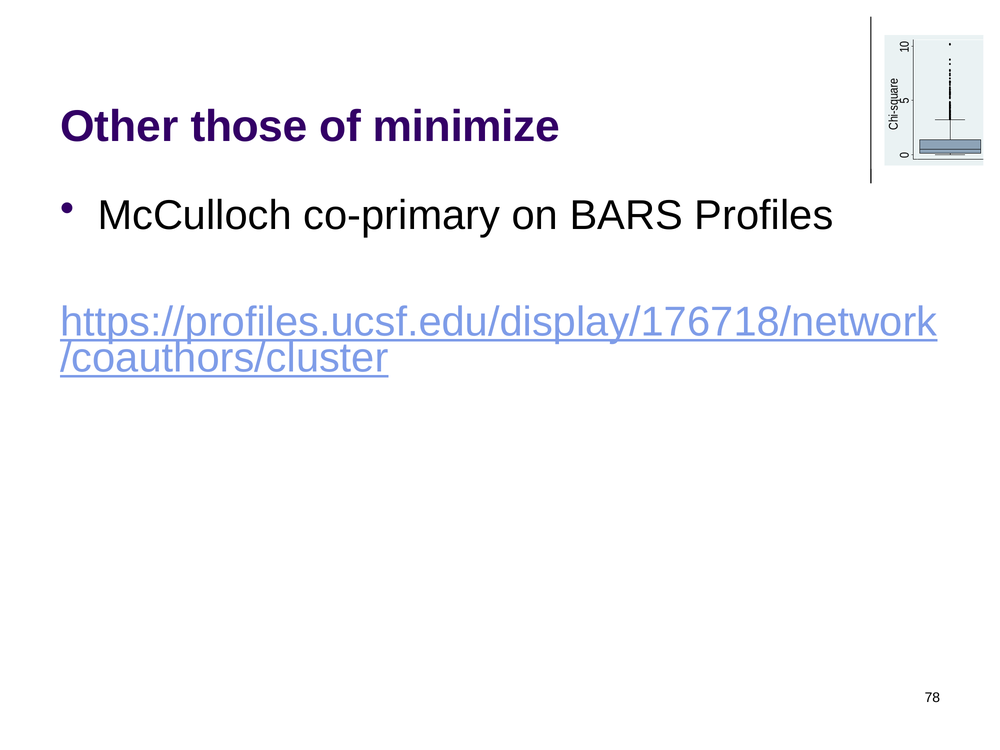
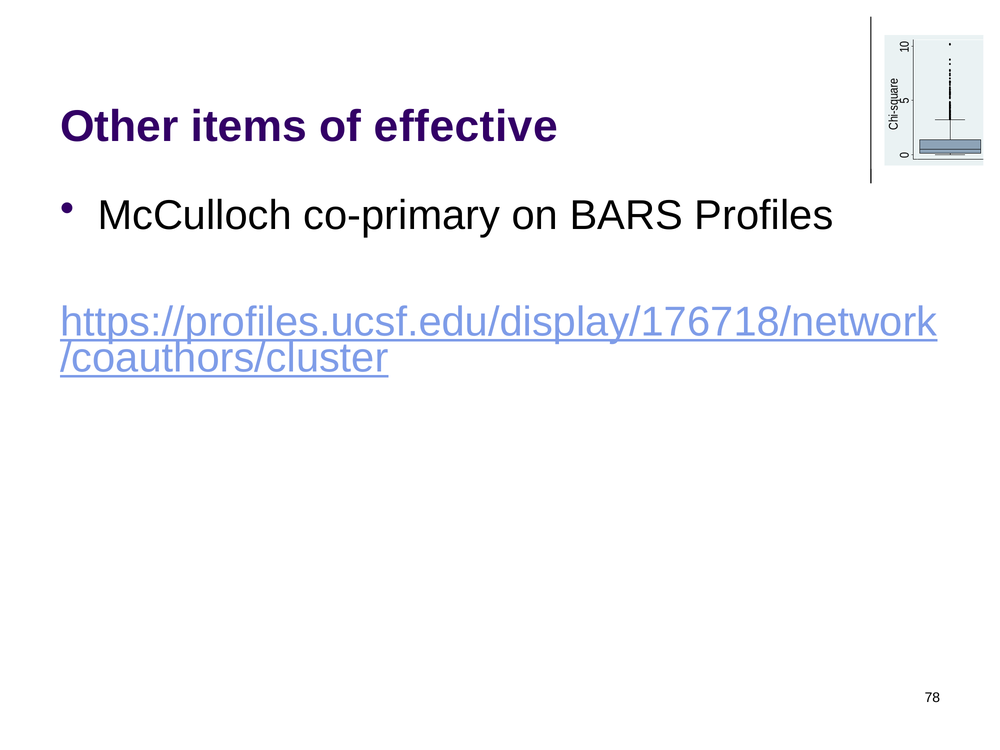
those: those -> items (249, 126)
minimize: minimize -> effective (466, 126)
